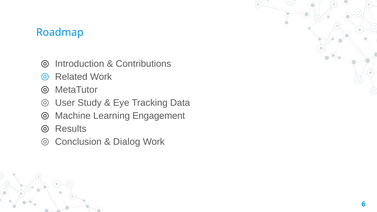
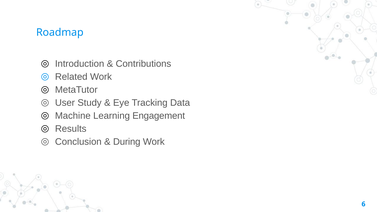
Dialog: Dialog -> During (127, 142)
